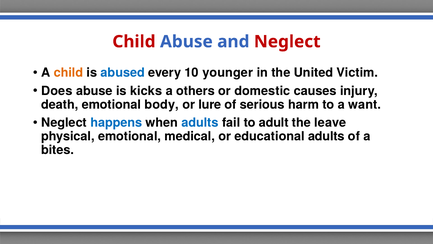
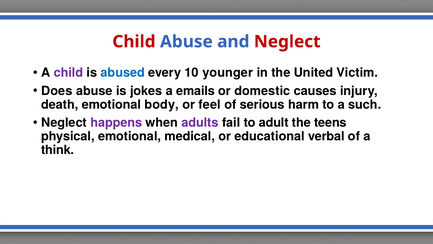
child colour: orange -> purple (68, 73)
kicks: kicks -> jokes (146, 91)
others: others -> emails (196, 91)
lure: lure -> feel (210, 104)
want: want -> such (365, 104)
happens colour: blue -> purple (116, 123)
adults colour: blue -> purple (200, 123)
leave: leave -> teens (330, 123)
educational adults: adults -> verbal (326, 136)
bites: bites -> think (58, 150)
